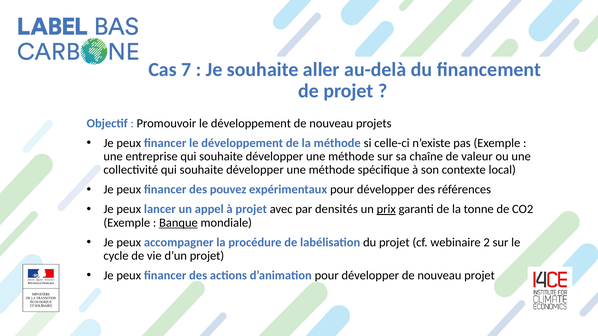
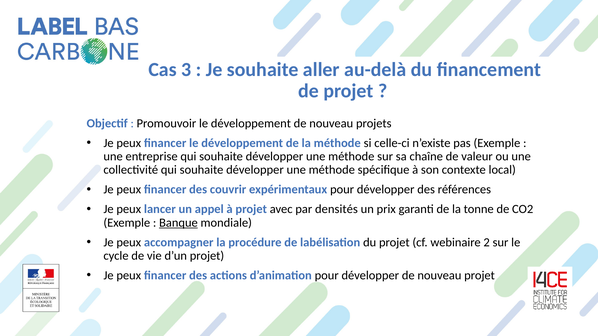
7: 7 -> 3 (186, 70)
pouvez: pouvez -> couvrir (228, 190)
prix underline: present -> none (386, 209)
